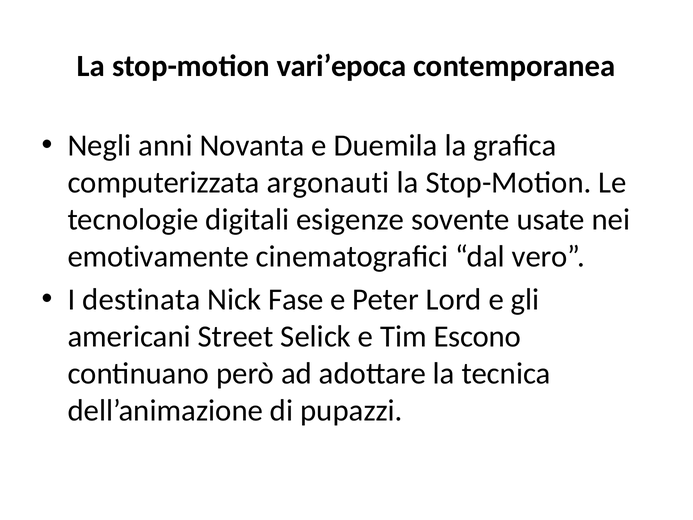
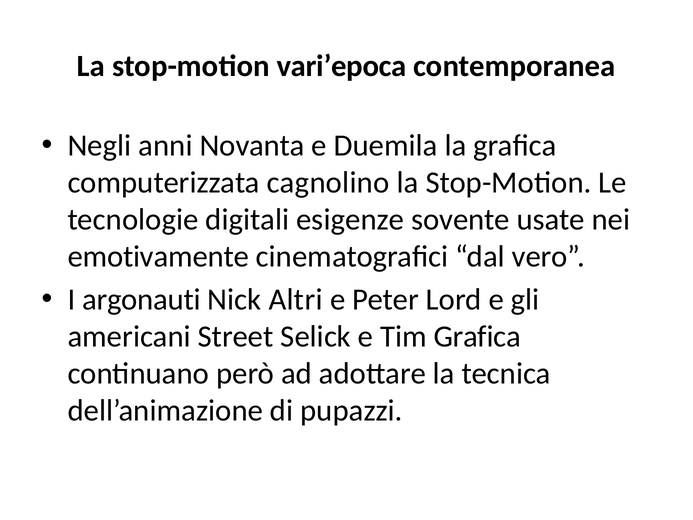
argonauti: argonauti -> cagnolino (328, 182)
destinata: destinata -> argonauti (141, 299)
Fase: Fase -> Altri (296, 299)
Tim Escono: Escono -> Grafica (477, 336)
